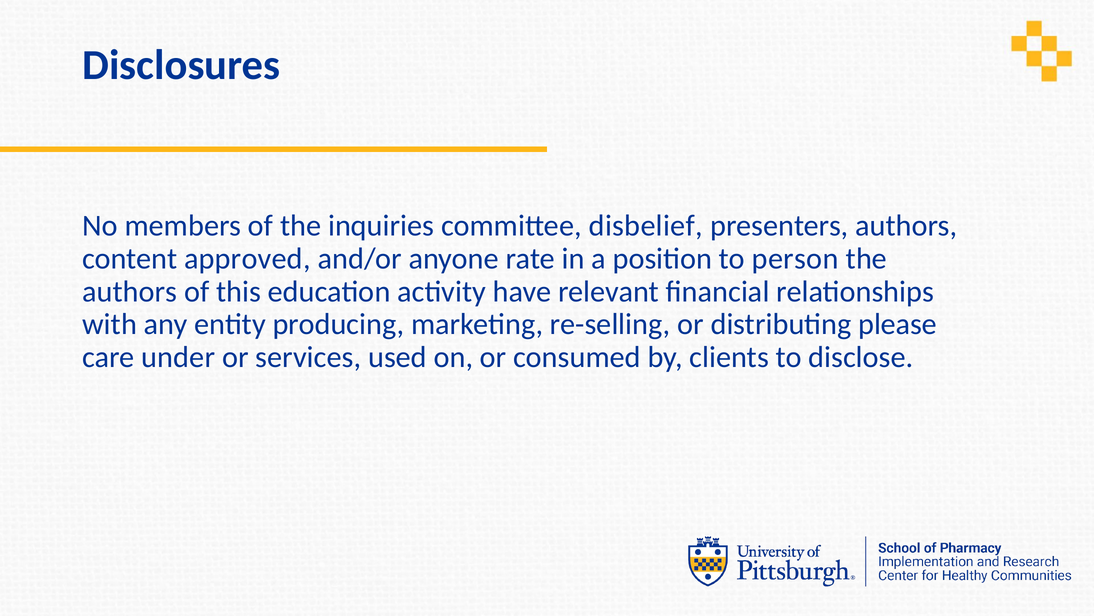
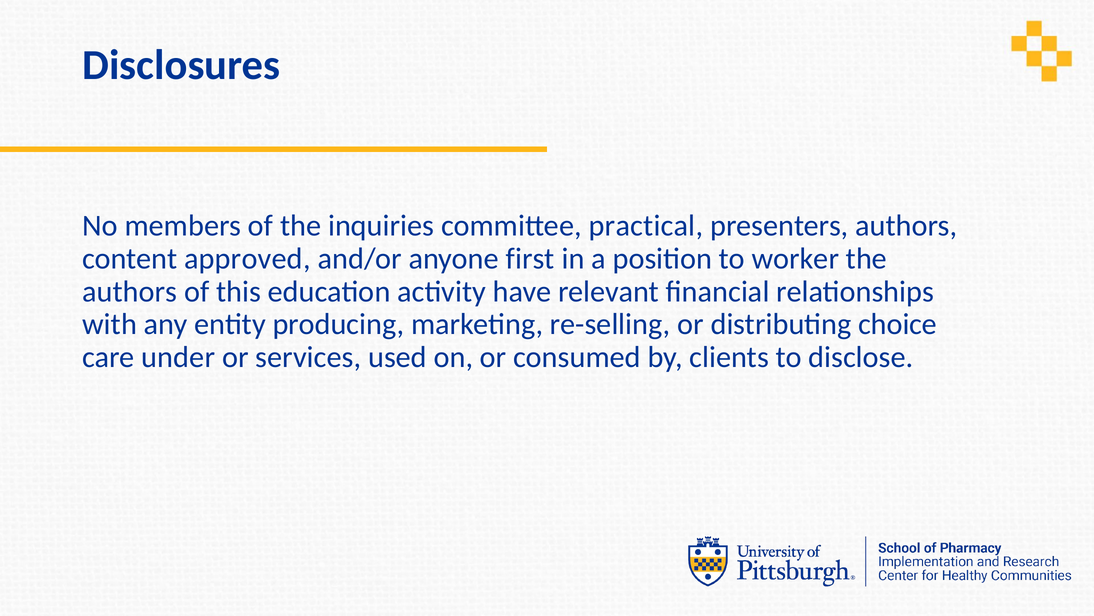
disbelief: disbelief -> practical (646, 226)
rate: rate -> first (530, 259)
person: person -> worker (795, 259)
please: please -> choice (898, 324)
